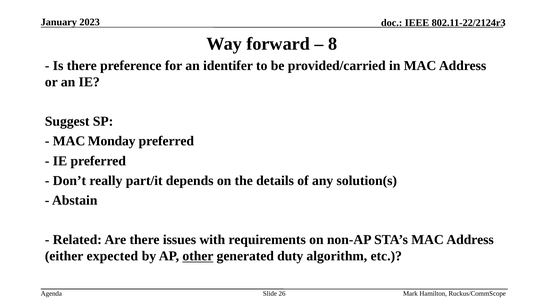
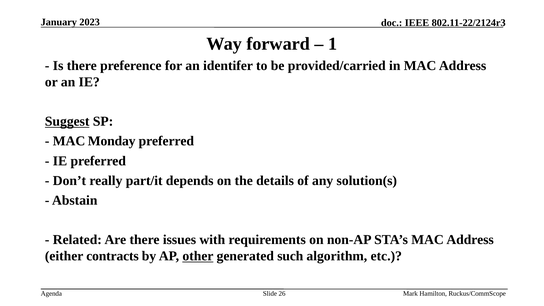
8: 8 -> 1 (333, 44)
Suggest underline: none -> present (67, 121)
expected: expected -> contracts (113, 256)
duty: duty -> such (290, 256)
